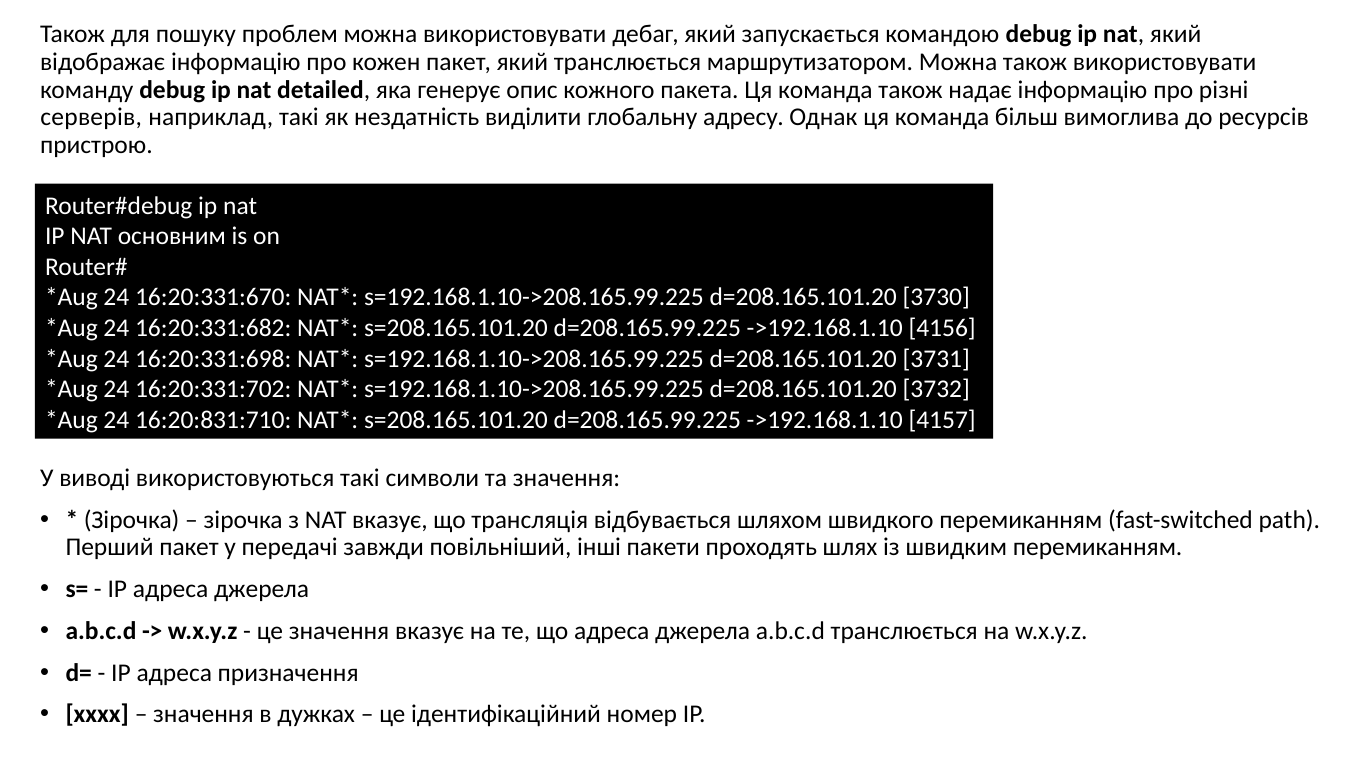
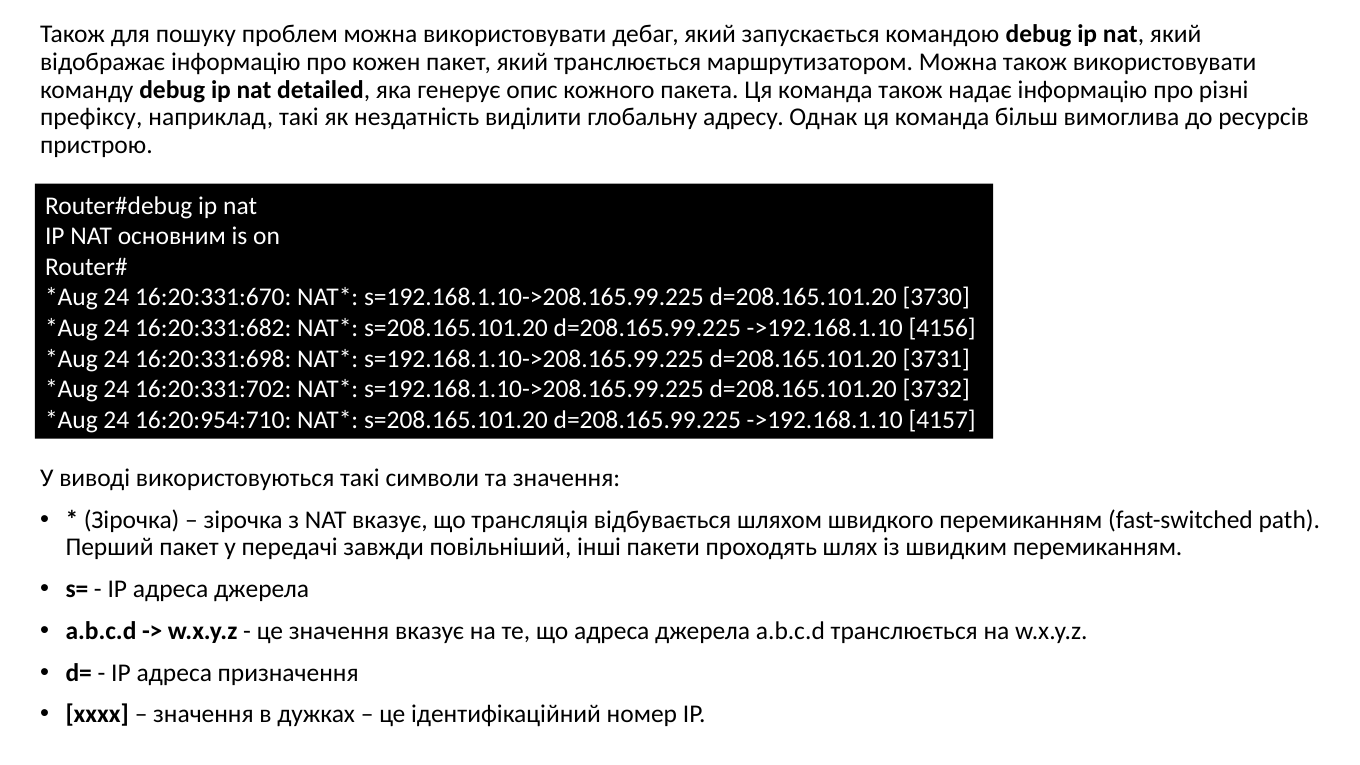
серверів: серверів -> префіксу (91, 117)
16:20:831:710: 16:20:831:710 -> 16:20:954:710 (213, 420)
